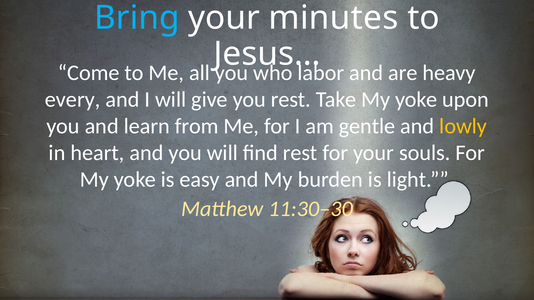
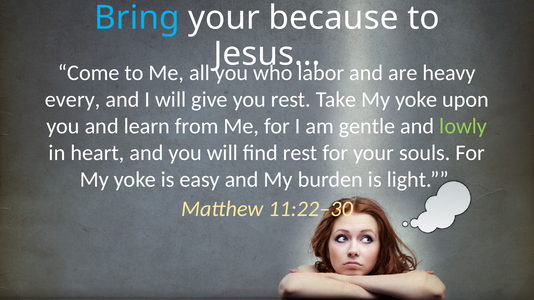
minutes: minutes -> because (334, 18)
lowly colour: yellow -> light green (463, 126)
11:30–30: 11:30–30 -> 11:22–30 (311, 209)
